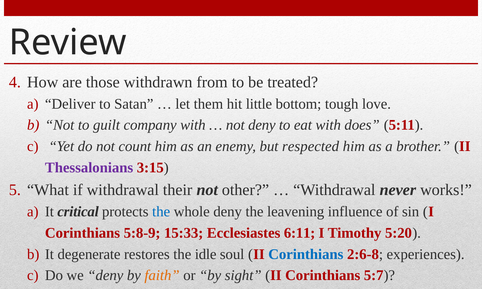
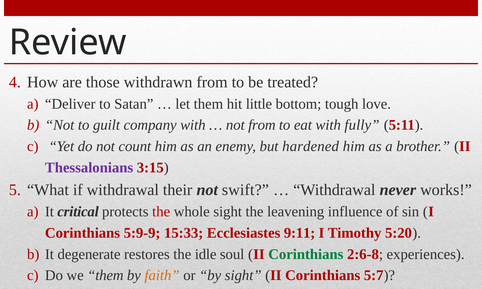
not deny: deny -> from (262, 125)
does: does -> fully (362, 125)
respected: respected -> hardened (311, 146)
other: other -> swift (245, 190)
the colour: blue -> red (161, 212)
whole deny: deny -> sight (228, 212)
5:8-9: 5:8-9 -> 5:9-9 (142, 233)
6:11: 6:11 -> 9:11 (300, 233)
Corinthians colour: blue -> green (306, 254)
we deny: deny -> them (105, 276)
